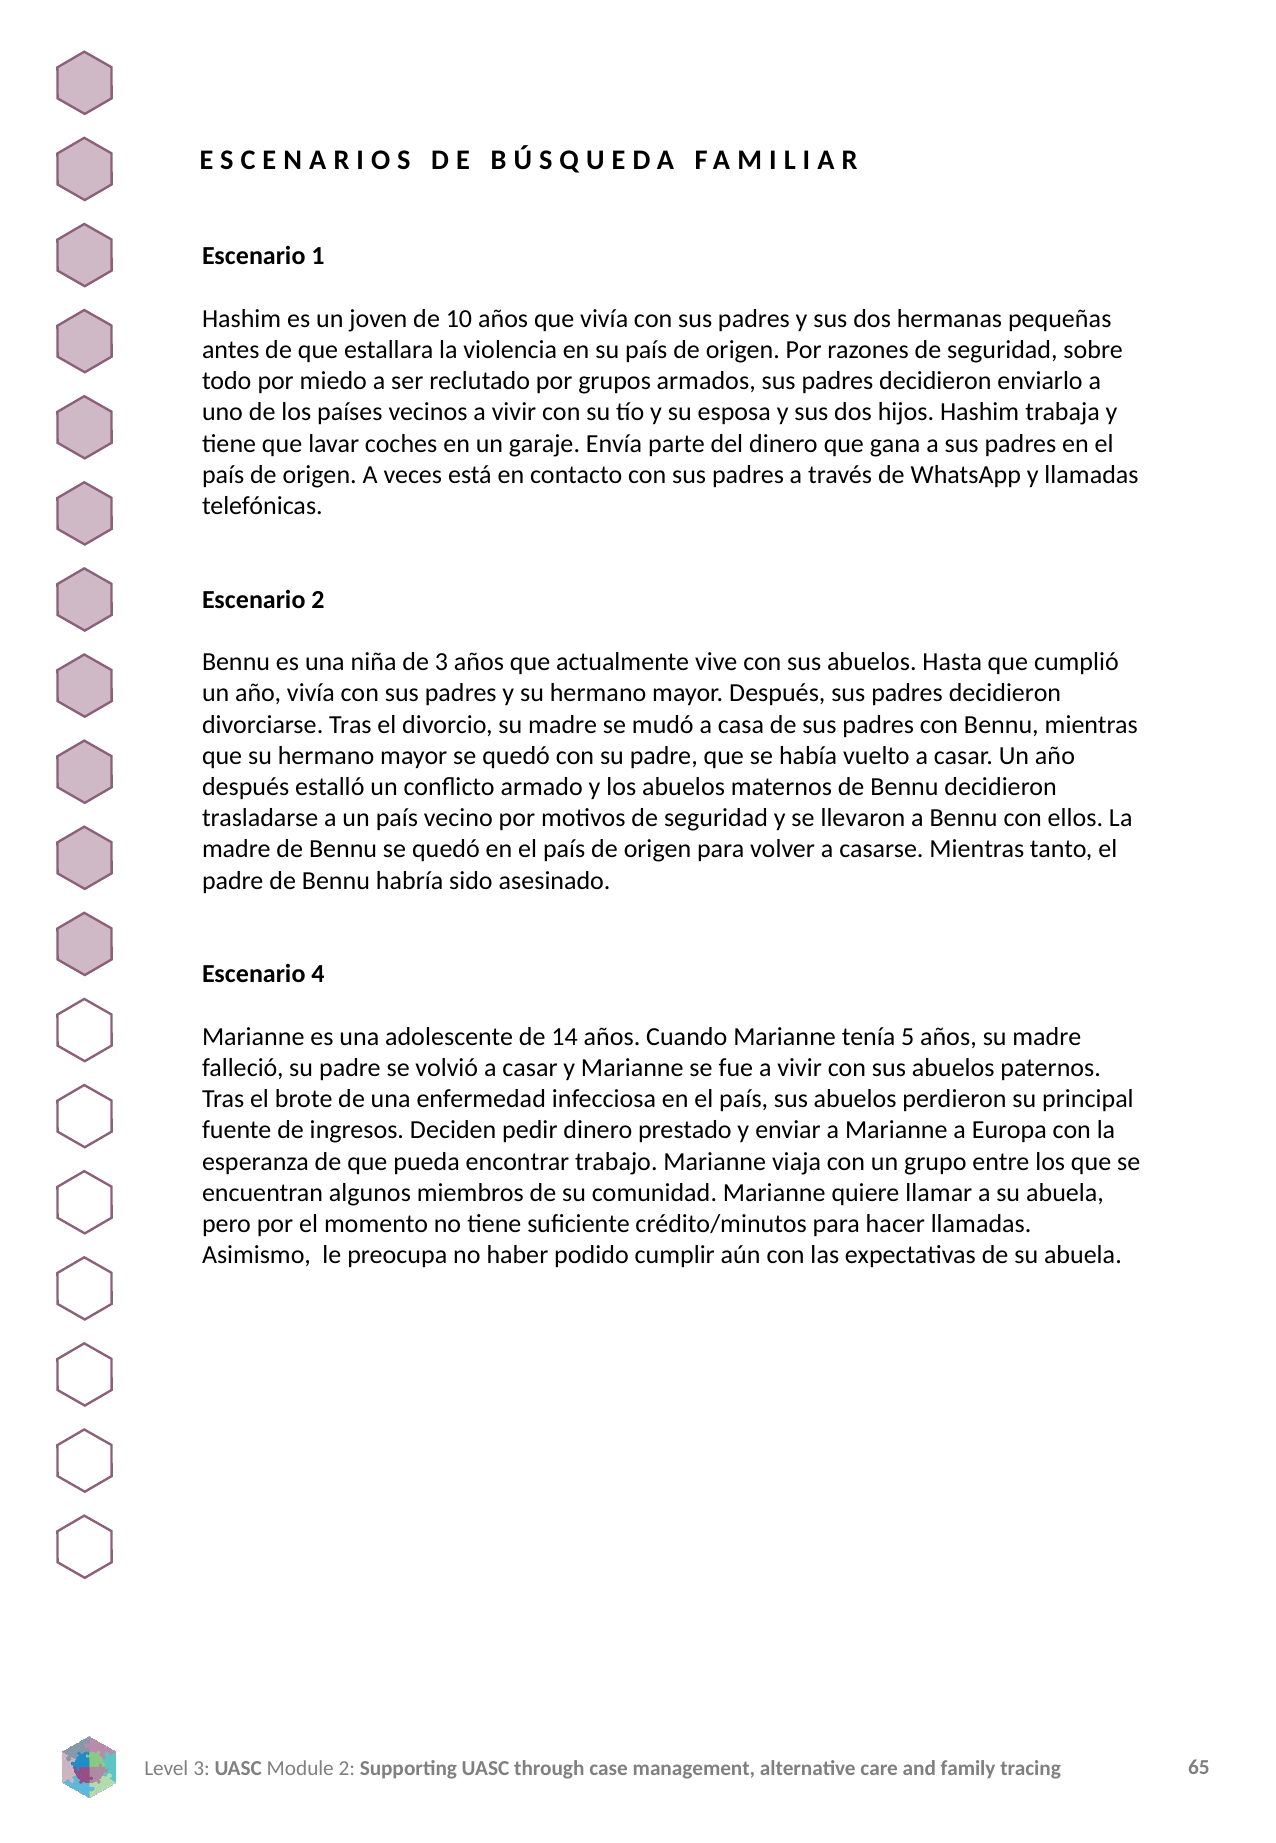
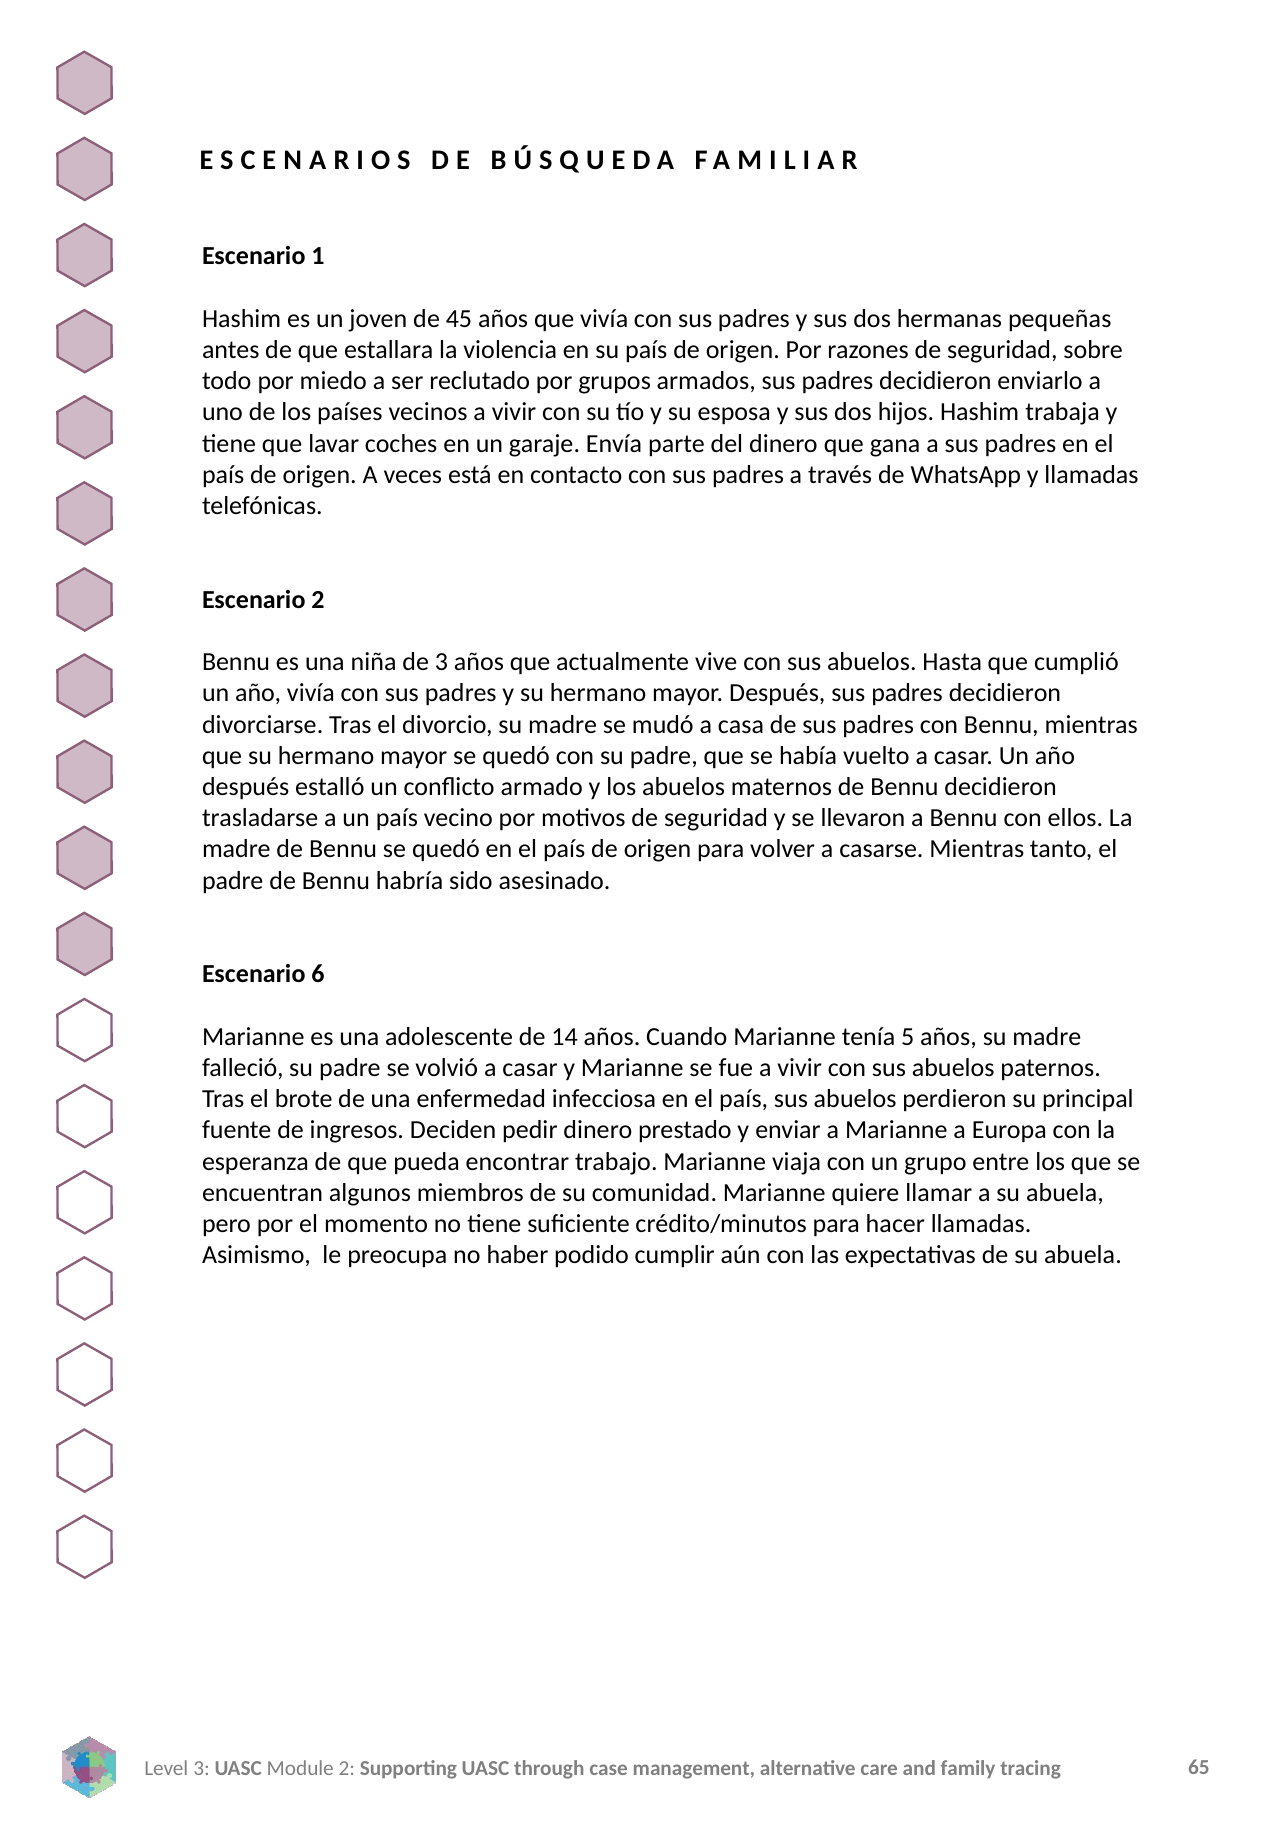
10: 10 -> 45 (459, 319)
4: 4 -> 6 (318, 974)
